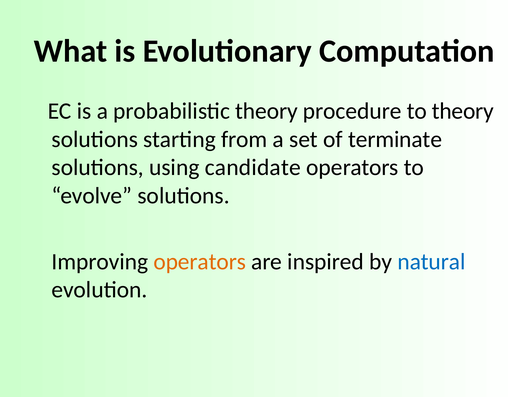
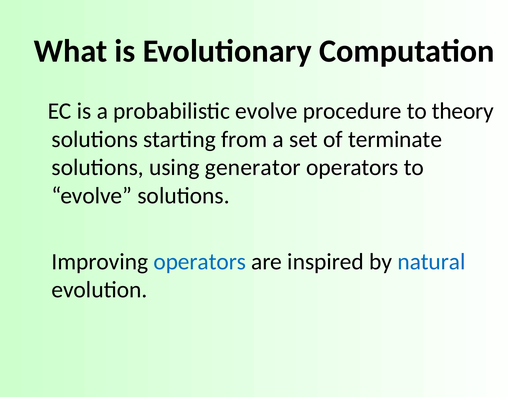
probabilistic theory: theory -> evolve (266, 111)
candidate: candidate -> generator (253, 167)
operators colour: orange -> blue (200, 261)
